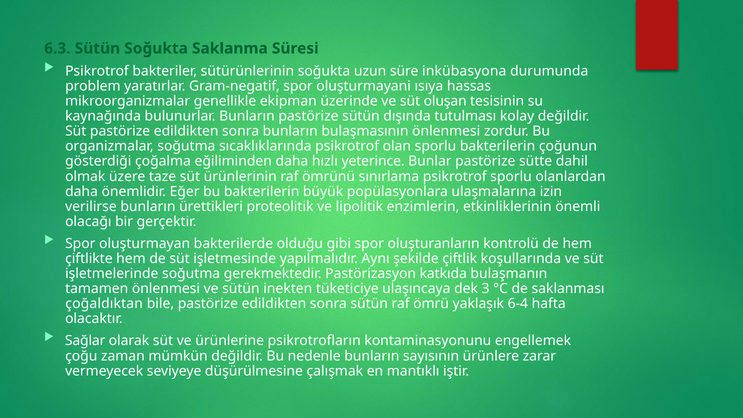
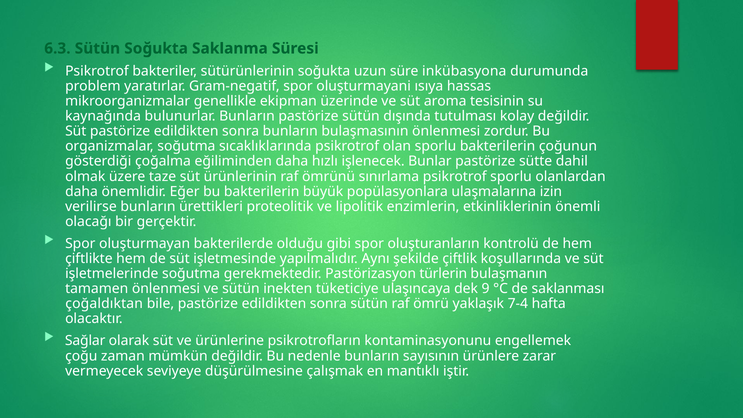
oluşan: oluşan -> aroma (445, 101)
yeterince: yeterince -> işlenecek (373, 161)
katkıda: katkıda -> türlerin (443, 274)
3: 3 -> 9 (486, 289)
6-4: 6-4 -> 7-4 (518, 304)
